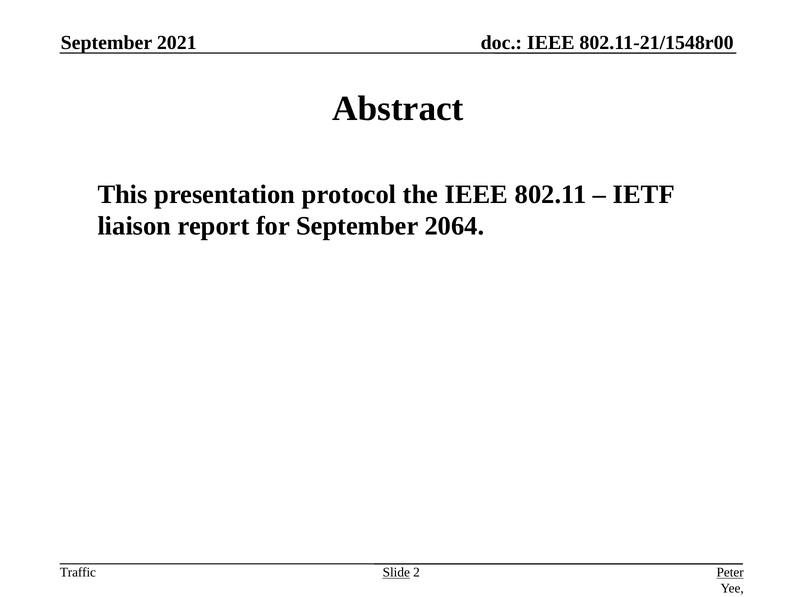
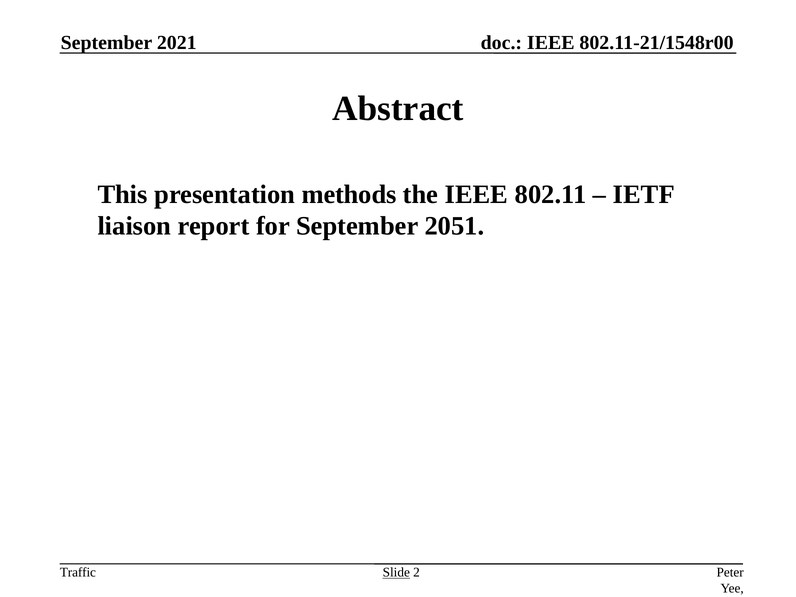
protocol: protocol -> methods (349, 194)
2064: 2064 -> 2051 (454, 226)
Peter underline: present -> none (730, 573)
